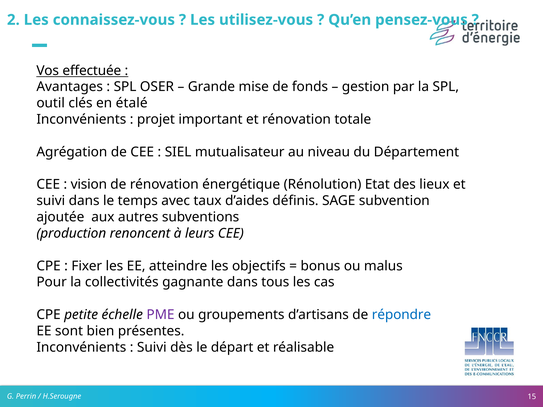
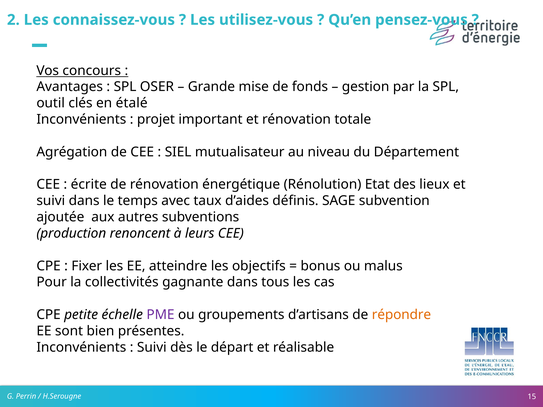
effectuée: effectuée -> concours (92, 71)
vision: vision -> écrite (89, 185)
répondre colour: blue -> orange (401, 315)
